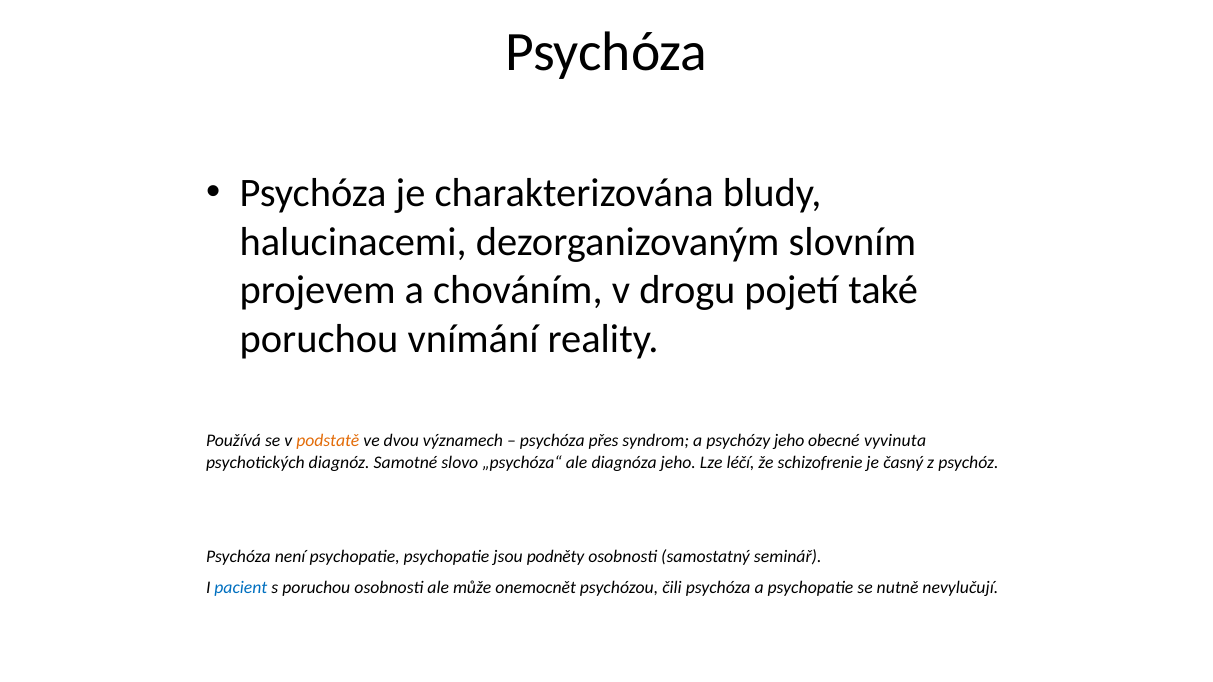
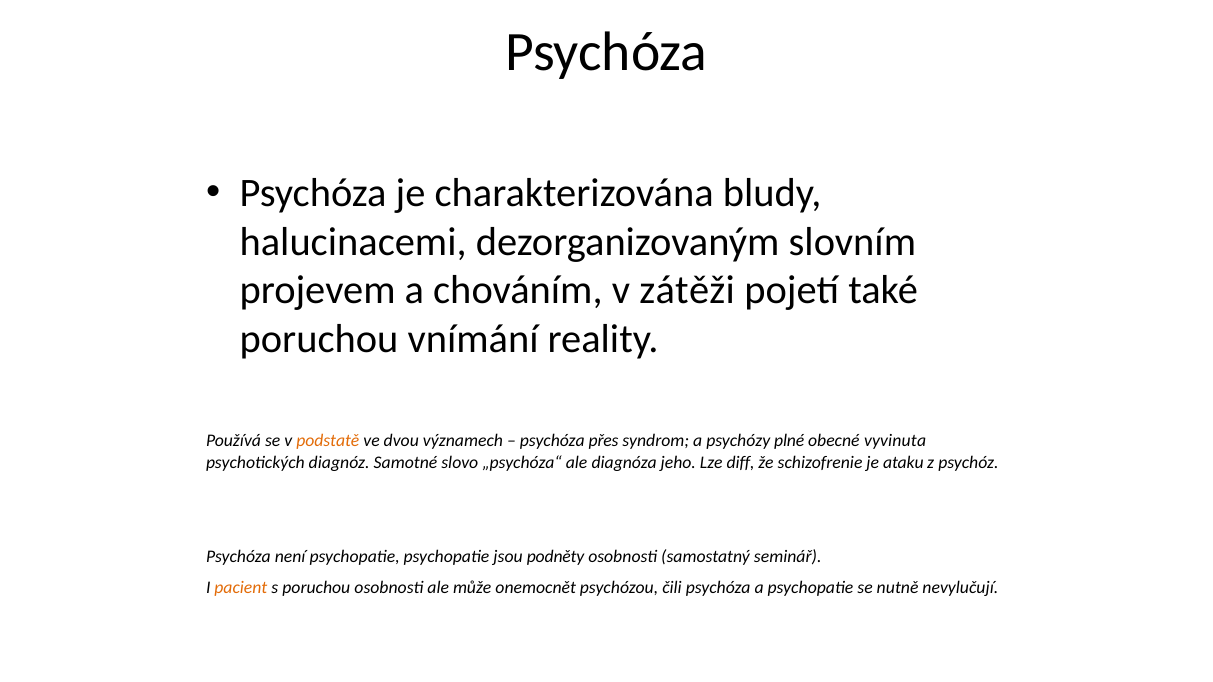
drogu: drogu -> zátěži (687, 291)
psychózy jeho: jeho -> plné (789, 441)
léčí: léčí -> diff (741, 462)
časný: časný -> ataku (903, 462)
pacient colour: blue -> orange (241, 588)
